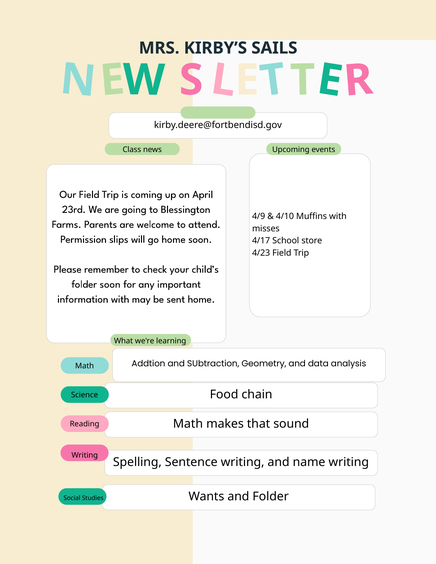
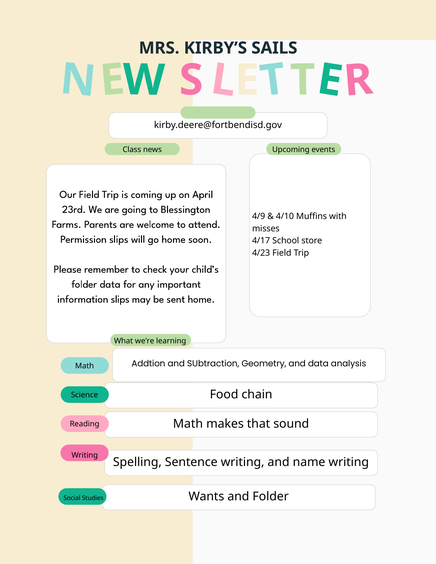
folder soon: soon -> data (110, 284)
information with: with -> slips (120, 299)
